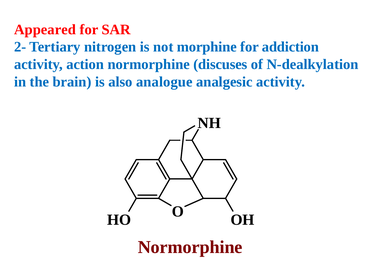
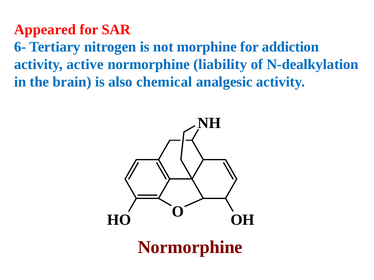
2-: 2- -> 6- (20, 47)
action: action -> active (85, 64)
discuses: discuses -> liability (220, 64)
analogue: analogue -> chemical (164, 82)
